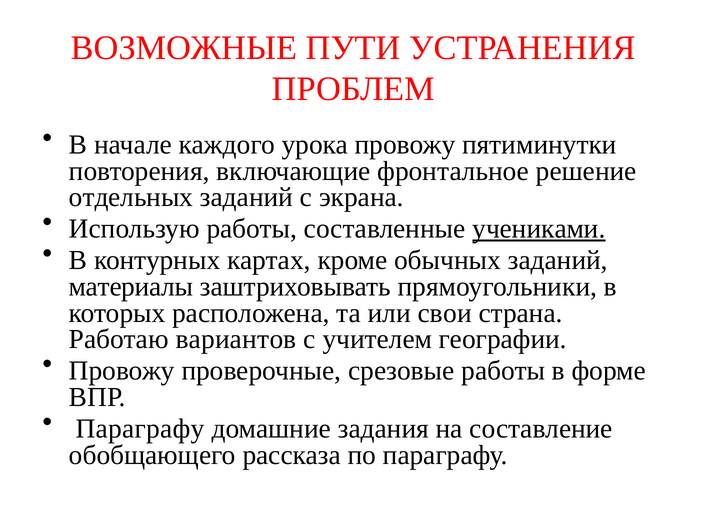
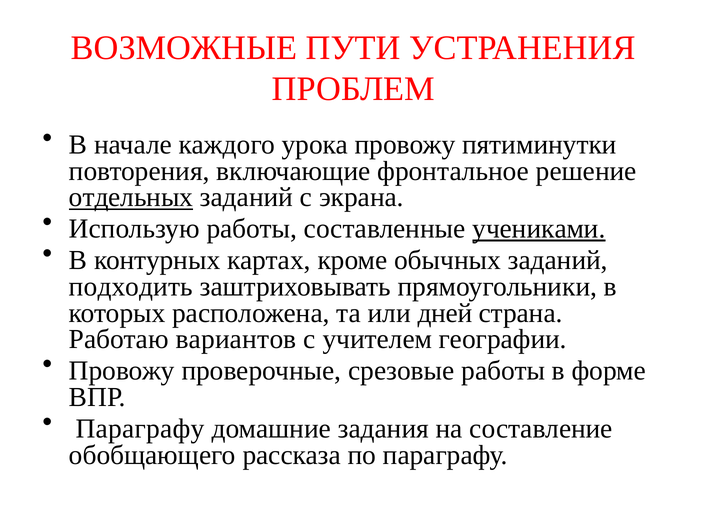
отдельных underline: none -> present (131, 197)
материалы: материалы -> подходить (131, 287)
свои: свои -> дней (445, 313)
